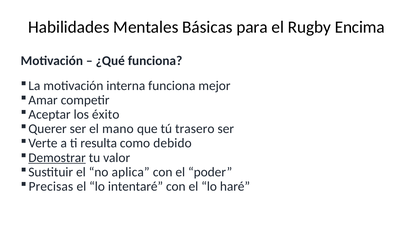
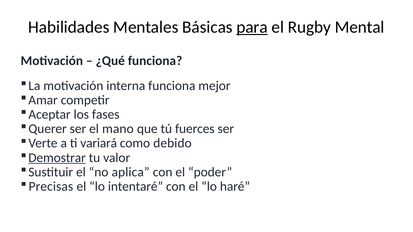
para underline: none -> present (252, 27)
Encima: Encima -> Mental (360, 27)
éxito: éxito -> fases (106, 115)
trasero: trasero -> fuerces (195, 129)
resulta: resulta -> variará (99, 143)
